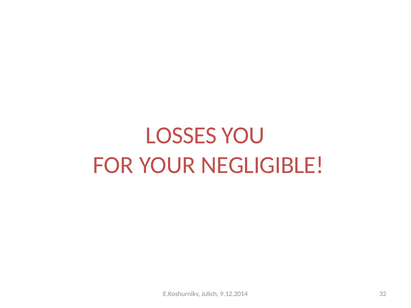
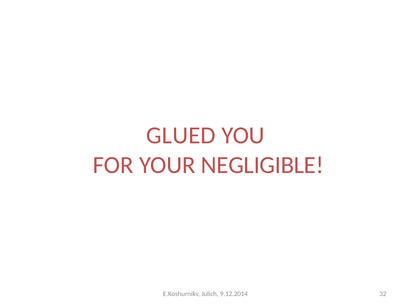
LOSSES: LOSSES -> GLUED (181, 136)
